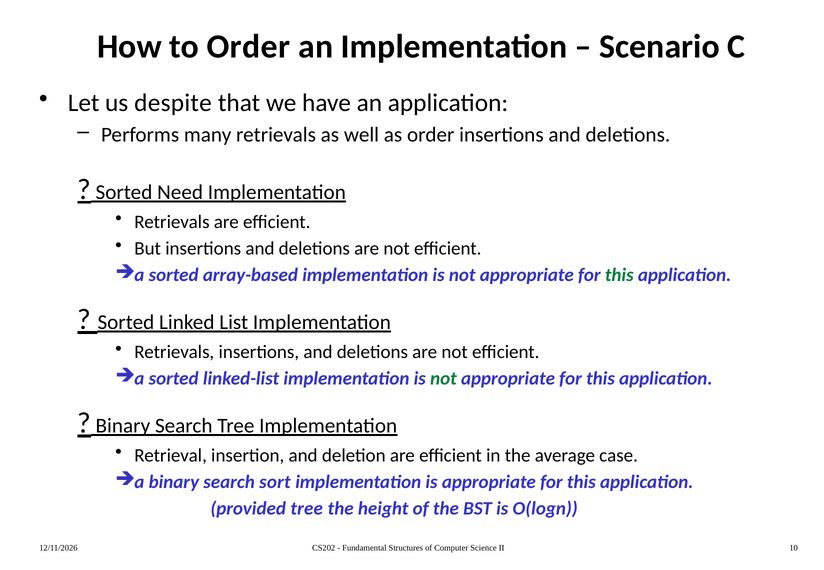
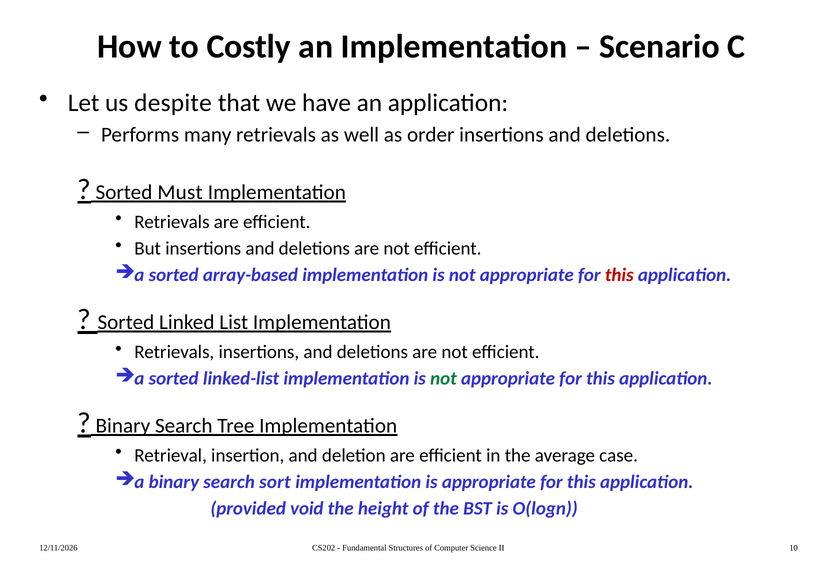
to Order: Order -> Costly (249, 47)
Need: Need -> Must (180, 193)
this colour: green -> red (619, 275)
provided tree: tree -> void (307, 509)
